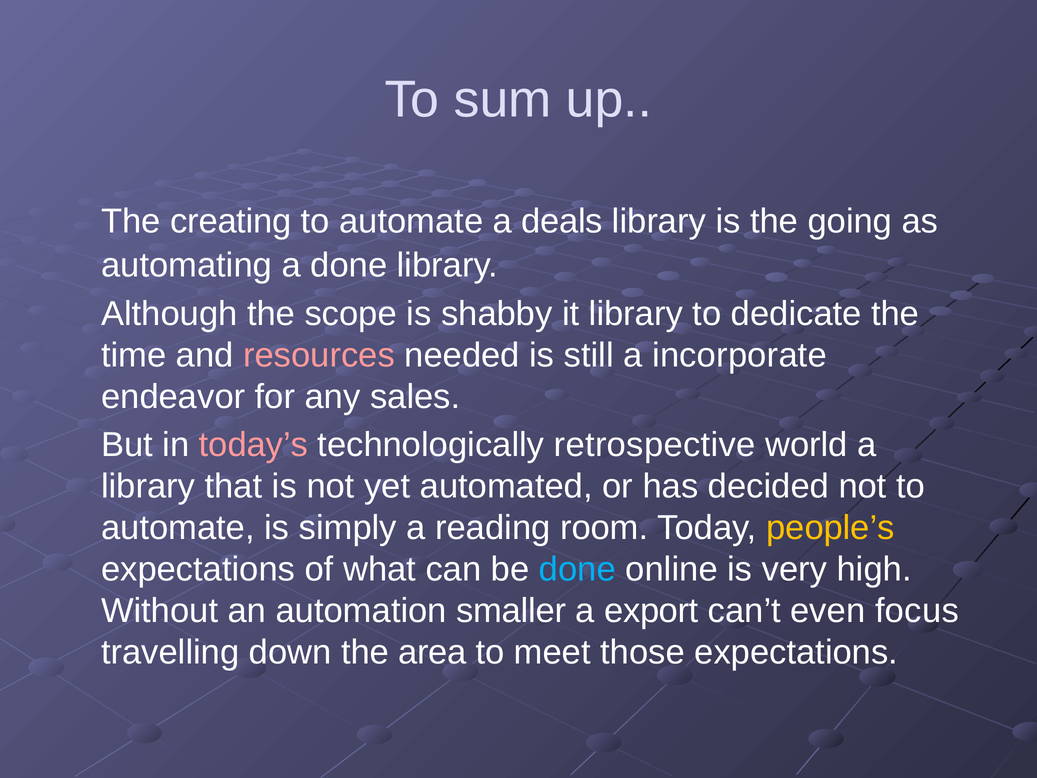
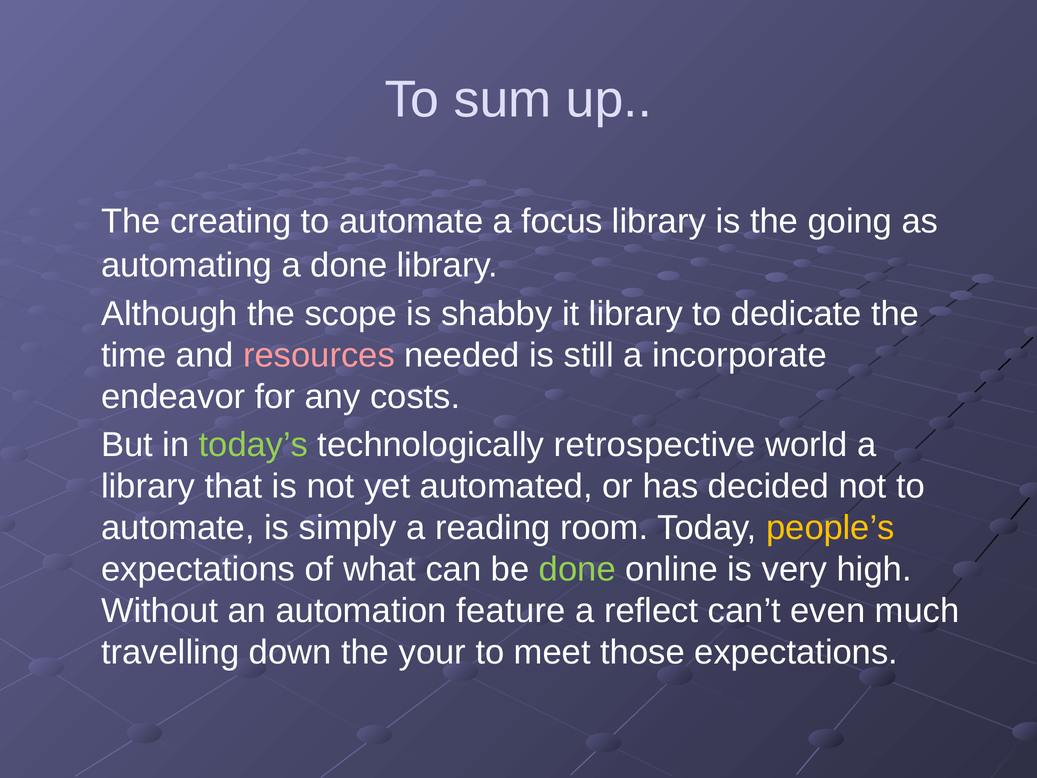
deals: deals -> focus (562, 221)
sales: sales -> costs (415, 396)
today’s colour: pink -> light green (253, 445)
done colour: light blue -> light green (577, 569)
smaller: smaller -> feature (511, 611)
export: export -> reflect (651, 611)
focus: focus -> much (917, 611)
area: area -> your (432, 652)
